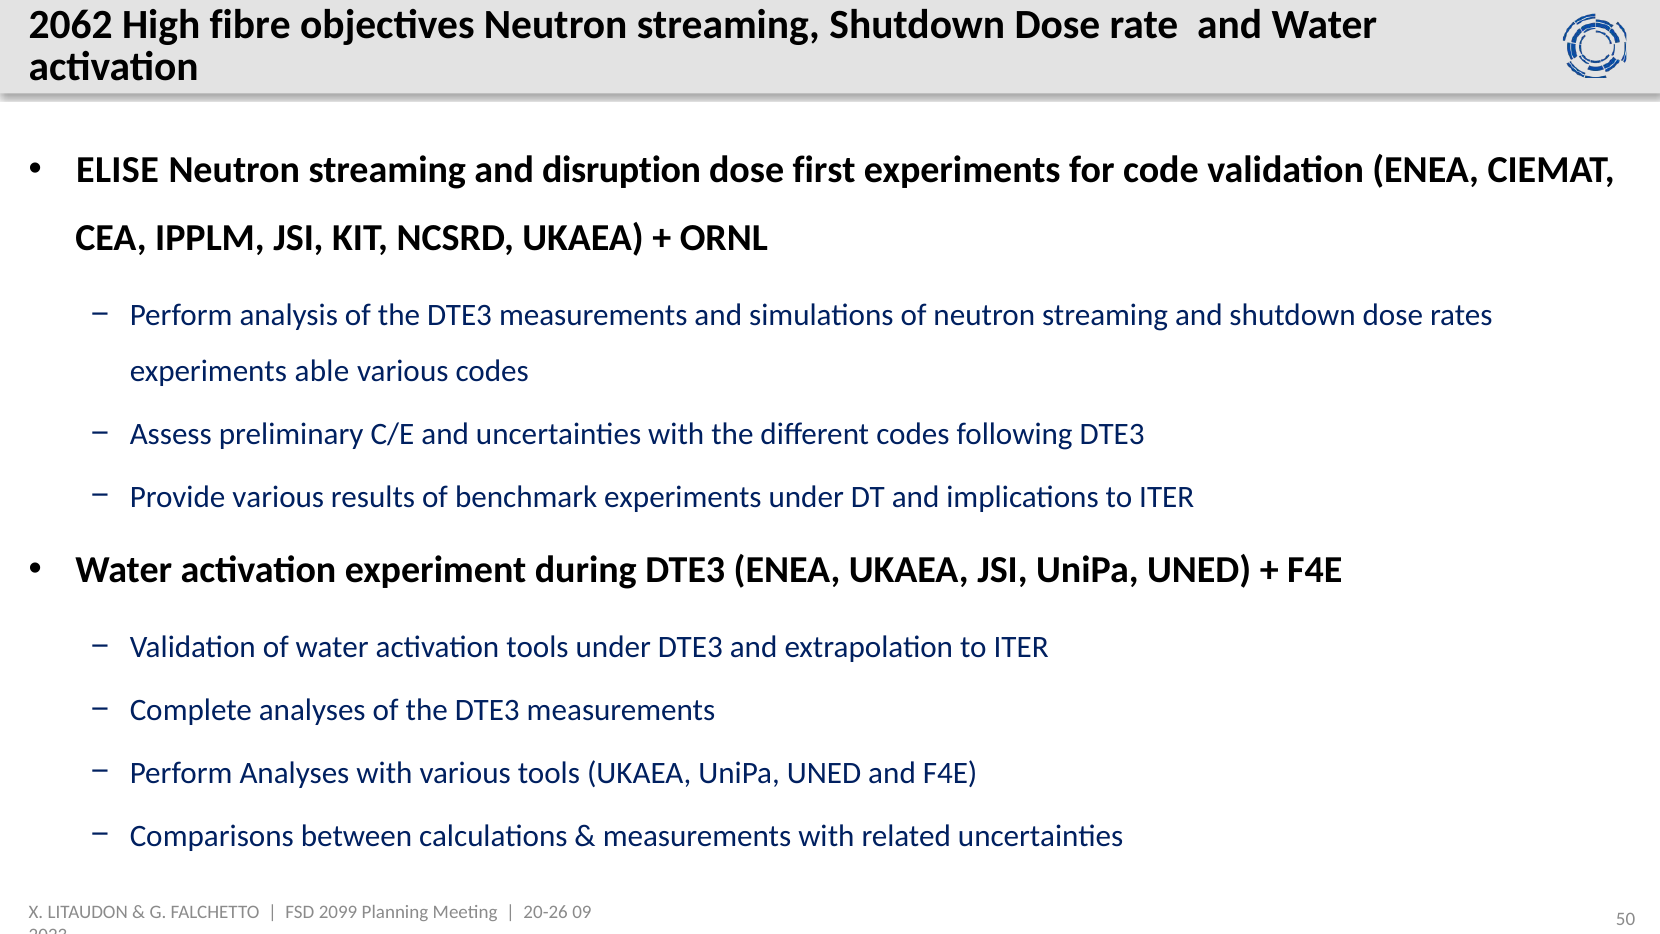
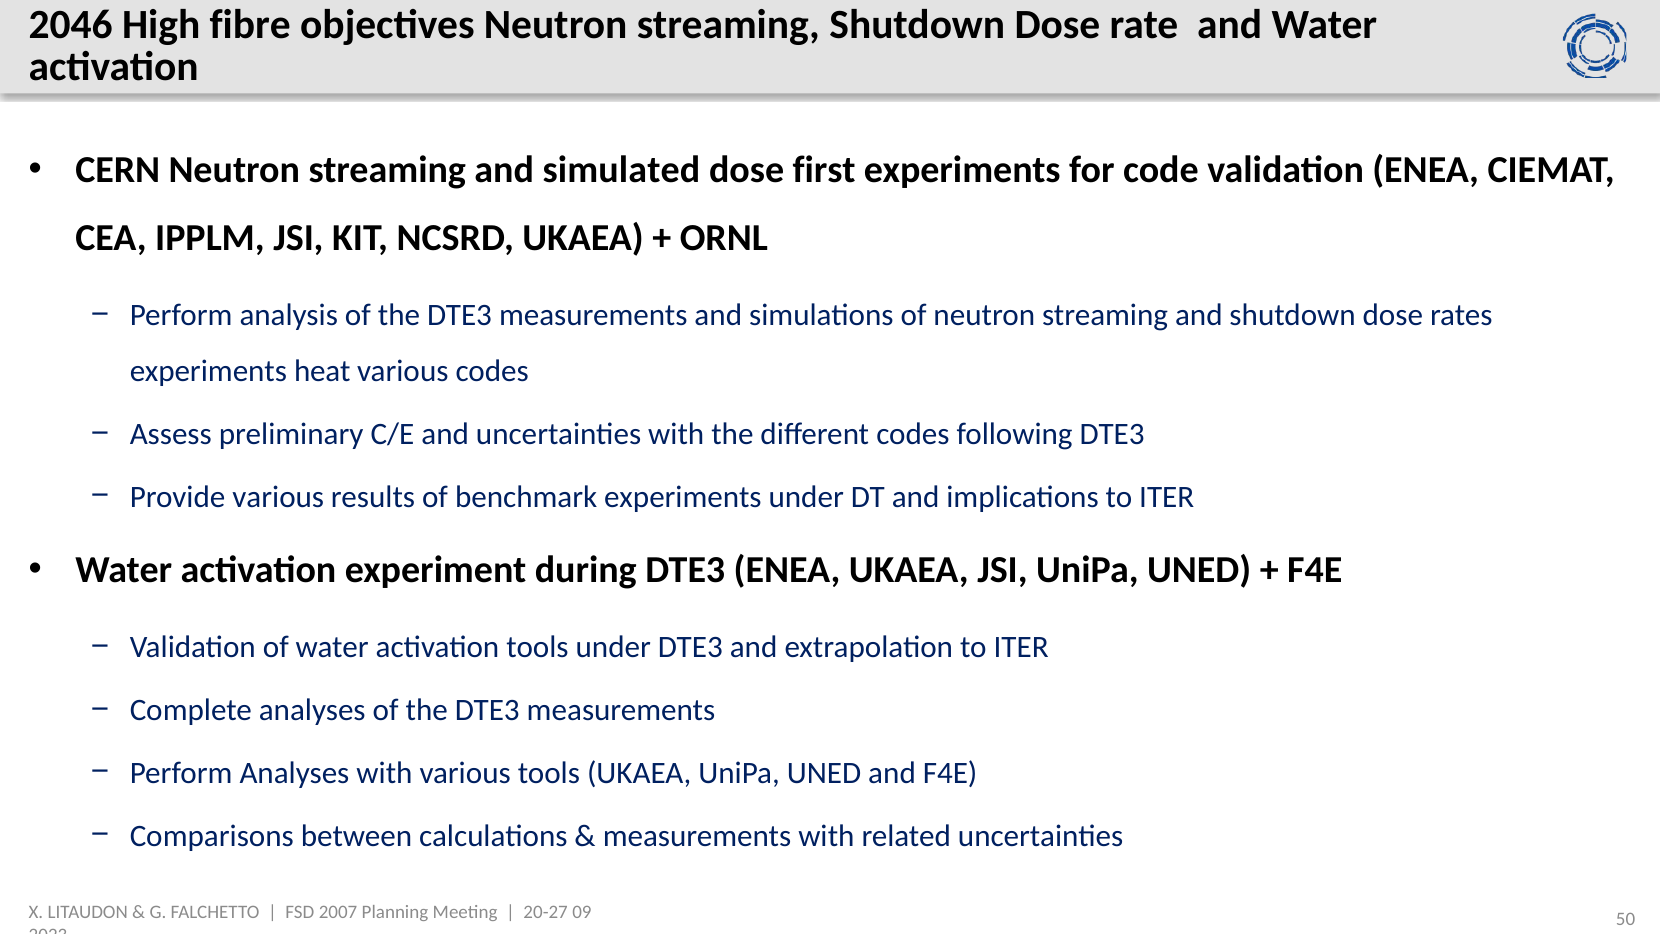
2062: 2062 -> 2046 (71, 25)
ELISE: ELISE -> CERN (118, 170)
disruption: disruption -> simulated (621, 170)
able: able -> heat (322, 371)
2099: 2099 -> 2007 (338, 912)
20-26: 20-26 -> 20-27 (546, 912)
